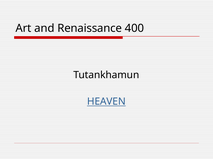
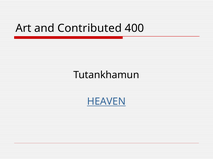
Renaissance: Renaissance -> Contributed (90, 28)
